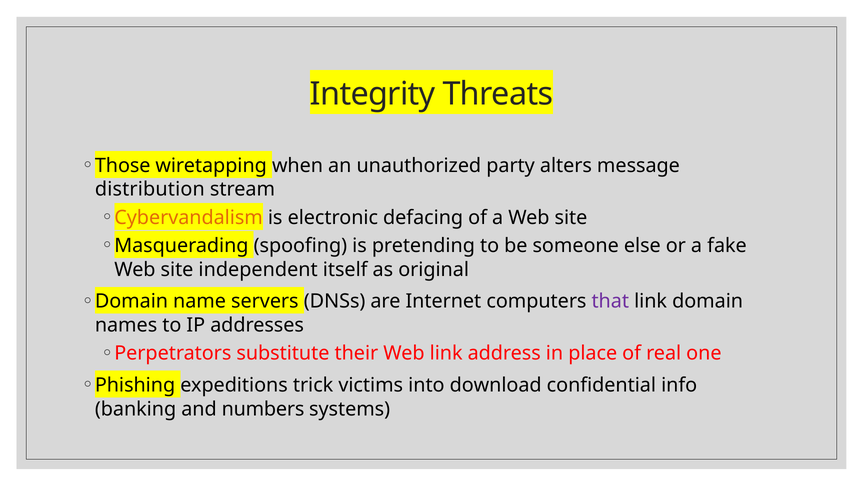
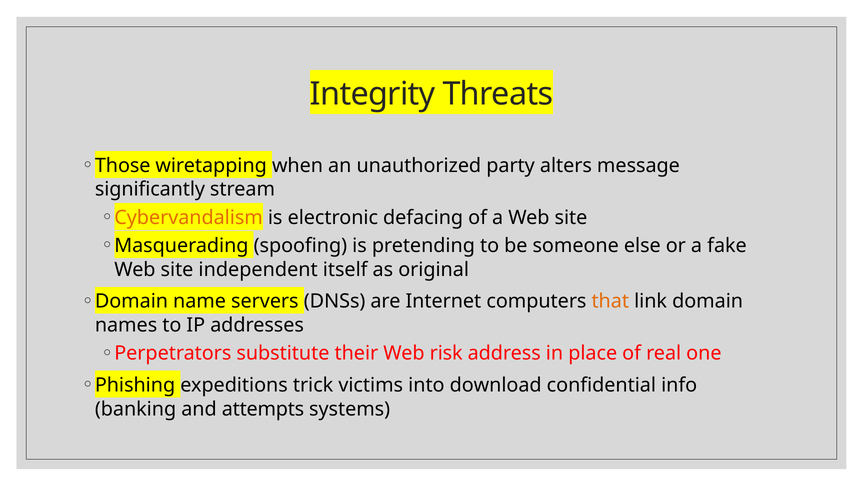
distribution: distribution -> significantly (150, 189)
that colour: purple -> orange (610, 301)
Web link: link -> risk (446, 353)
numbers: numbers -> attempts (263, 409)
